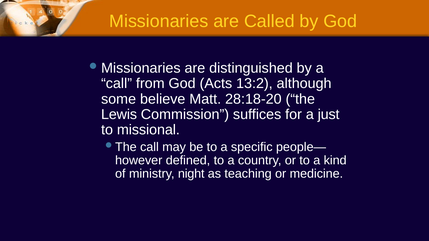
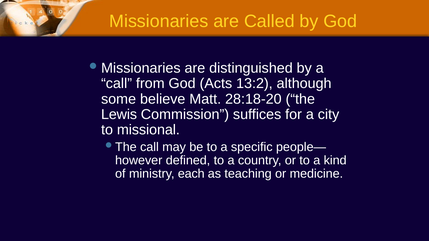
just: just -> city (329, 115)
night: night -> each (191, 174)
